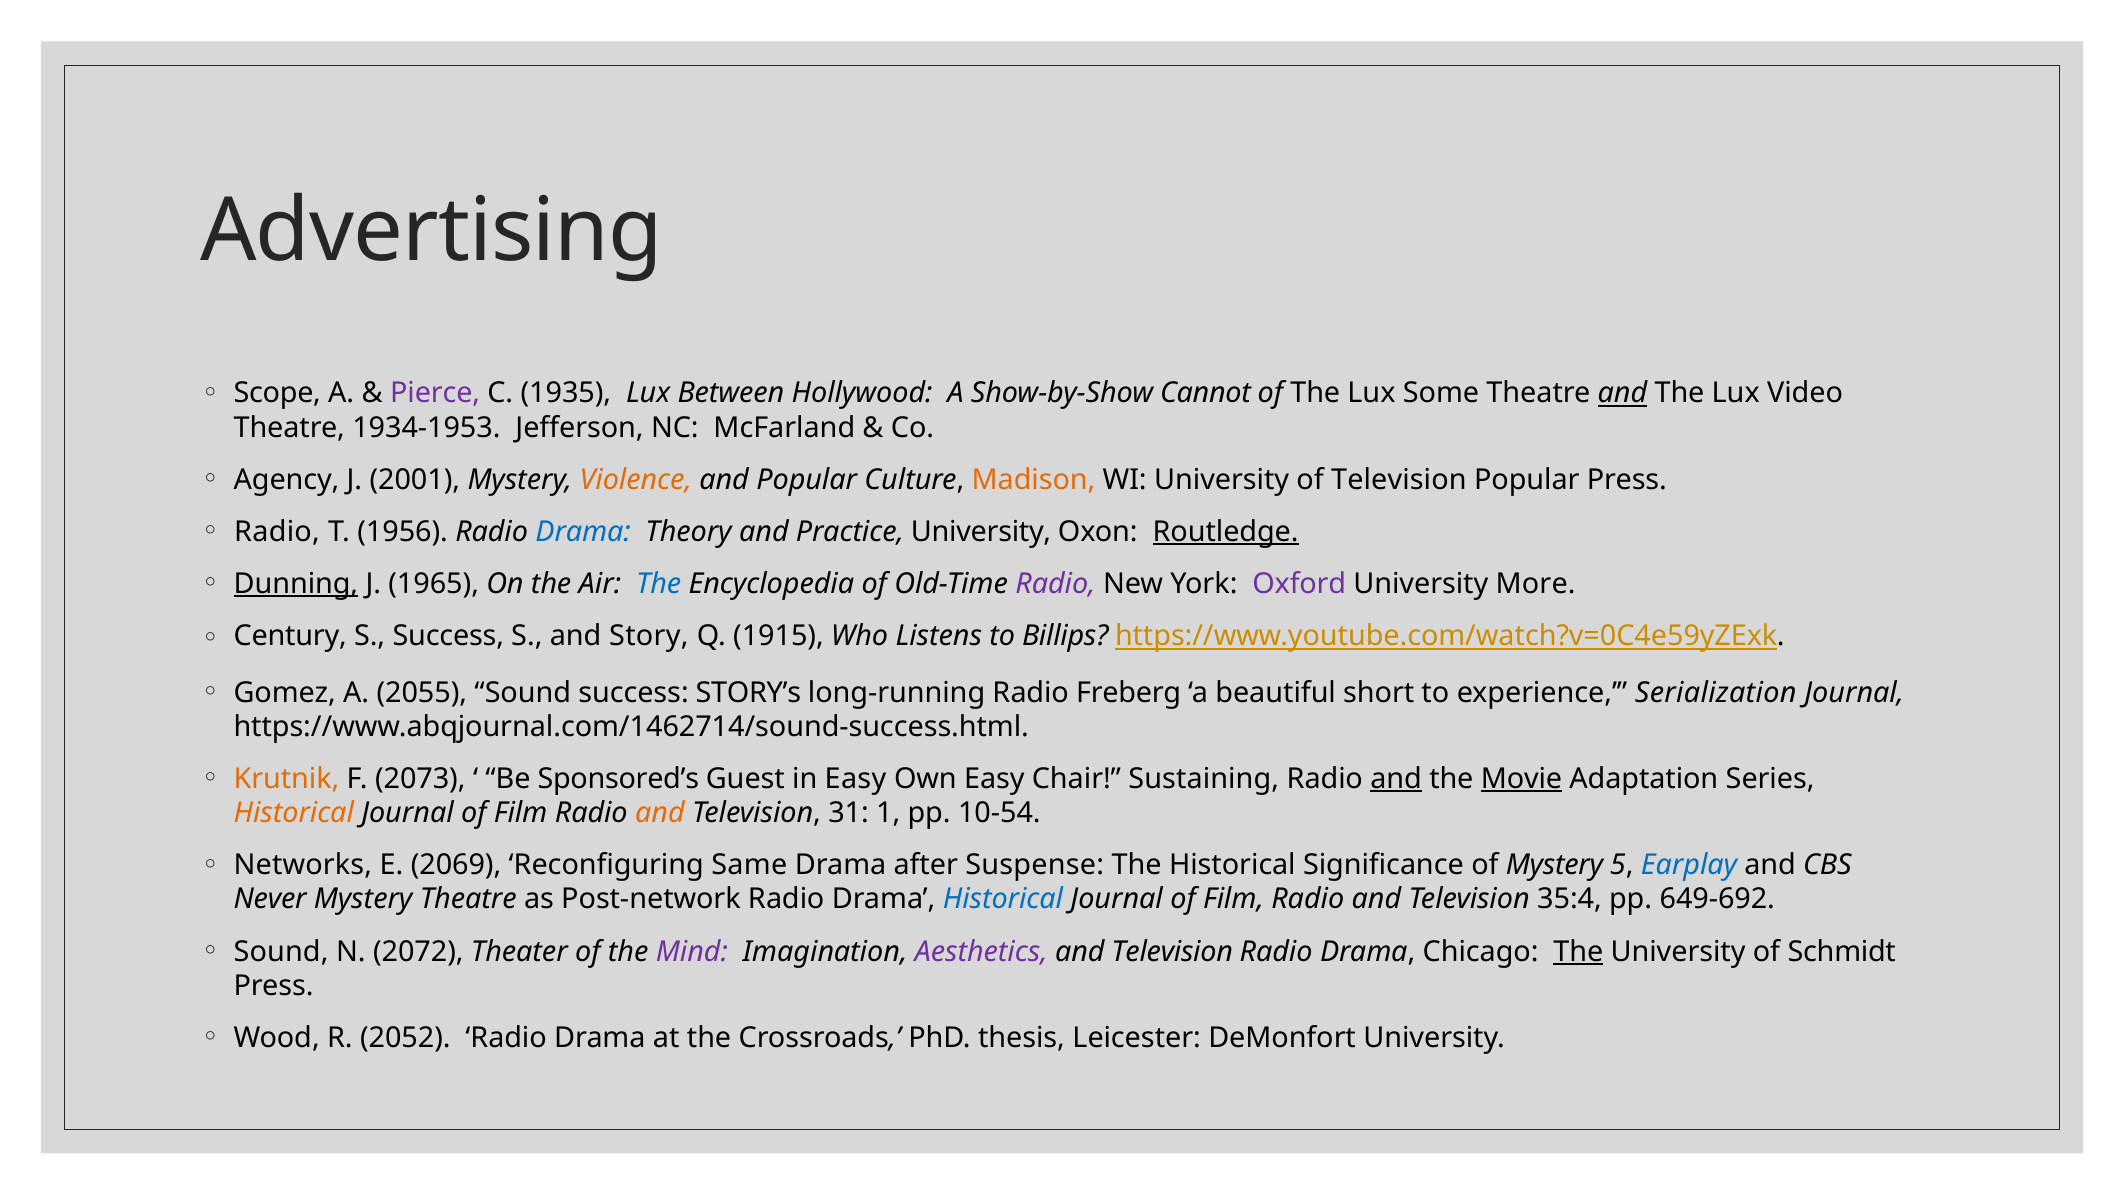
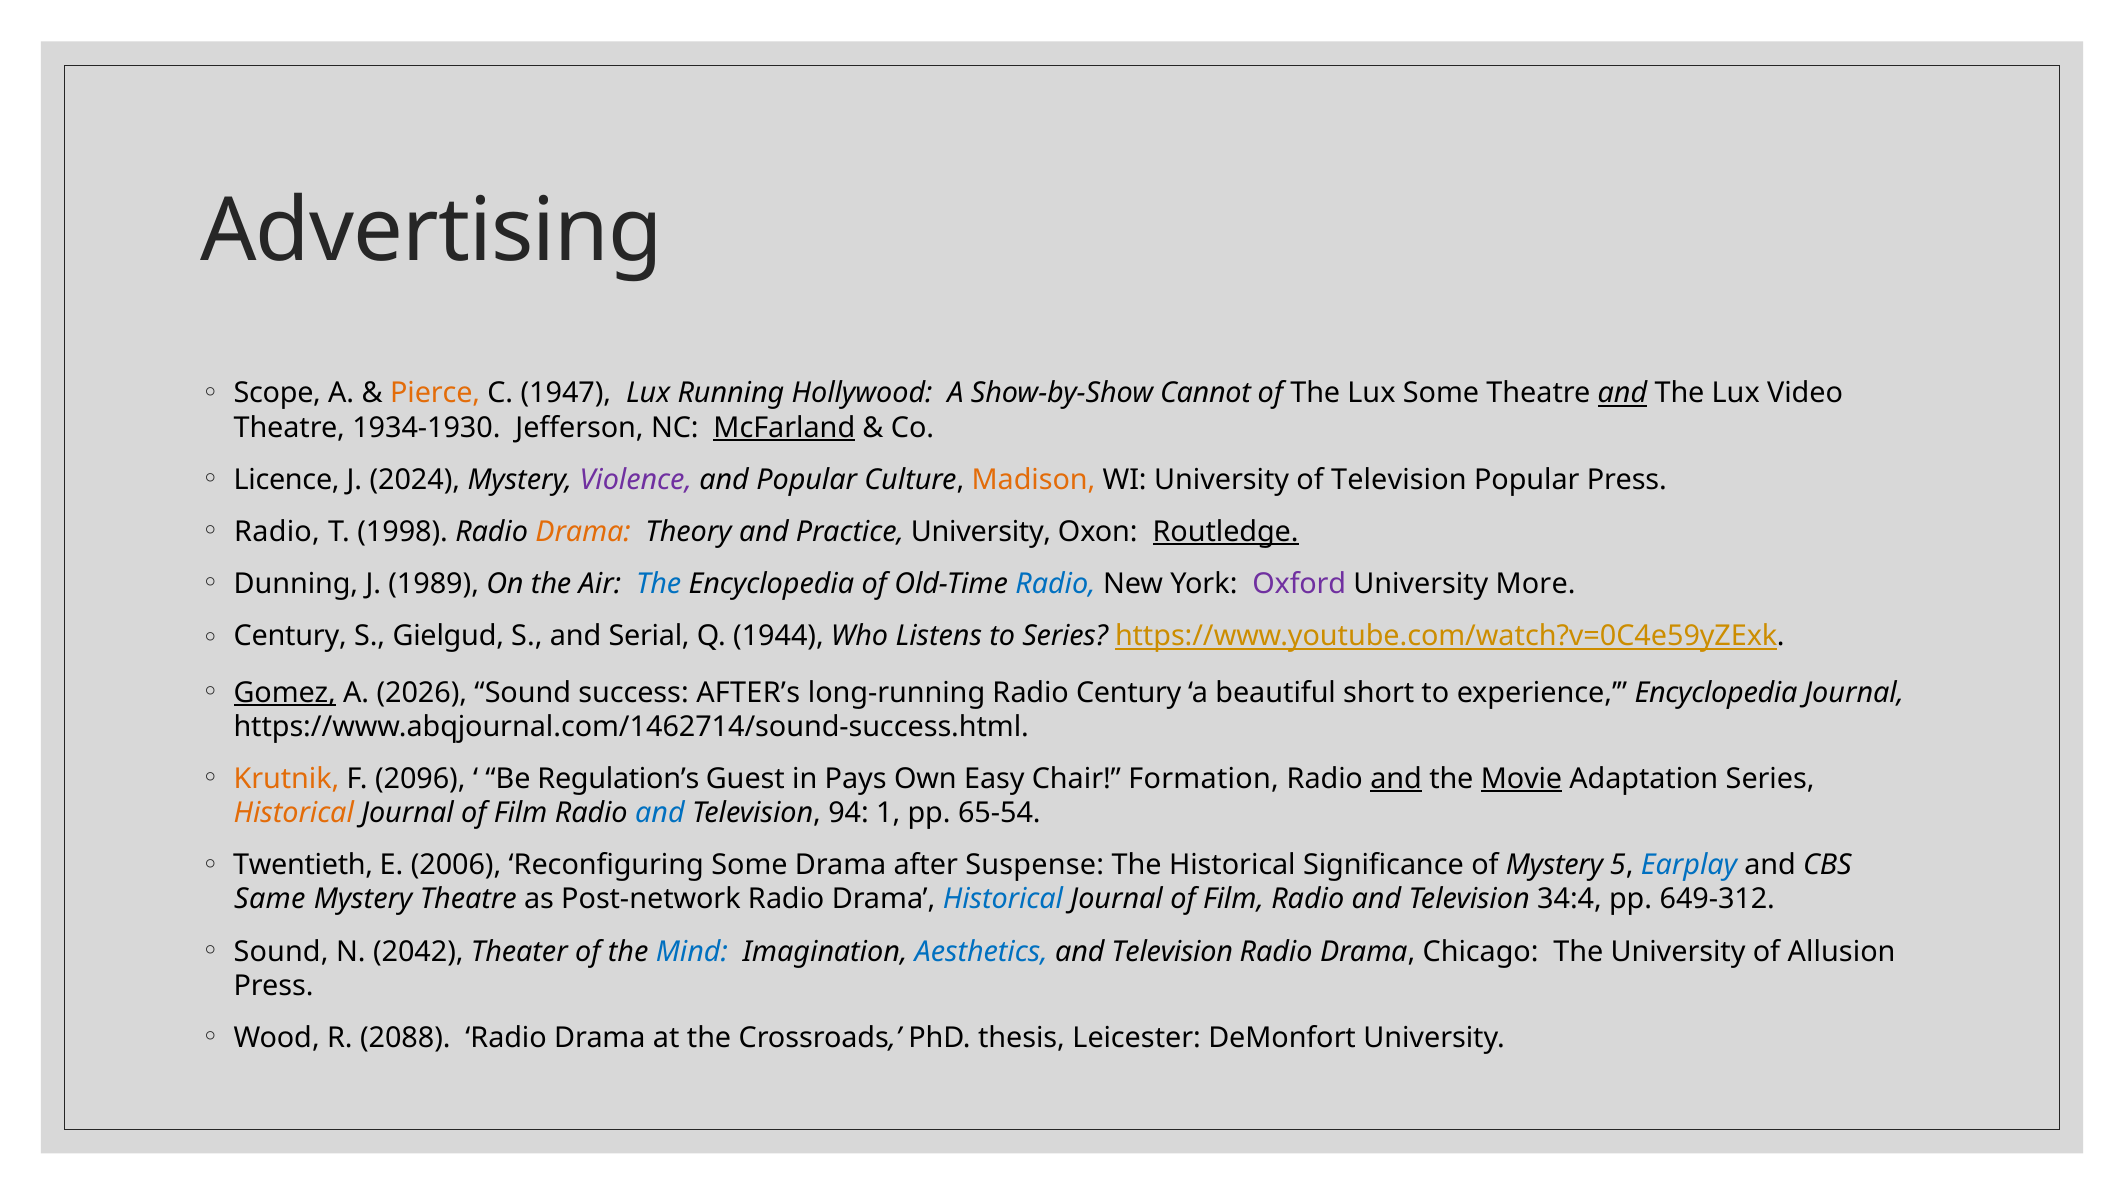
Pierce colour: purple -> orange (435, 393)
1935: 1935 -> 1947 (566, 393)
Between: Between -> Running (731, 393)
1934-1953: 1934-1953 -> 1934-1930 (426, 427)
McFarland underline: none -> present (784, 427)
Agency: Agency -> Licence (287, 480)
2001: 2001 -> 2024 (415, 480)
Violence colour: orange -> purple (636, 480)
1956: 1956 -> 1998 (403, 532)
Drama colour: blue -> orange (583, 532)
Dunning underline: present -> none (296, 584)
1965: 1965 -> 1989 (434, 584)
Radio colour: purple -> blue (1056, 584)
S Success: Success -> Gielgud (448, 636)
Story: Story -> Serial (649, 636)
1915: 1915 -> 1944 (778, 636)
to Billips: Billips -> Series (1065, 636)
Gomez underline: none -> present (285, 692)
2055: 2055 -> 2026 (422, 692)
STORY’s: STORY’s -> AFTER’s (748, 692)
Radio Freberg: Freberg -> Century (1129, 692)
experience Serialization: Serialization -> Encyclopedia (1716, 692)
2073: 2073 -> 2096 (420, 779)
Sponsored’s: Sponsored’s -> Regulation’s (618, 779)
in Easy: Easy -> Pays (856, 779)
Sustaining: Sustaining -> Formation (1204, 779)
and colour: orange -> blue (660, 813)
31: 31 -> 94 (849, 813)
10-54: 10-54 -> 65-54 (999, 813)
Networks: Networks -> Twentieth (303, 865)
2069: 2069 -> 2006 (456, 865)
Reconfiguring Same: Same -> Some (749, 865)
Never: Never -> Same (270, 899)
35:4: 35:4 -> 34:4 (1570, 899)
649-692: 649-692 -> 649-312 (1717, 899)
2072: 2072 -> 2042 (418, 951)
Mind colour: purple -> blue (692, 951)
Aesthetics colour: purple -> blue (981, 951)
The underline: present -> none (1578, 951)
Schmidt: Schmidt -> Allusion (1842, 951)
2052: 2052 -> 2088 (405, 1038)
